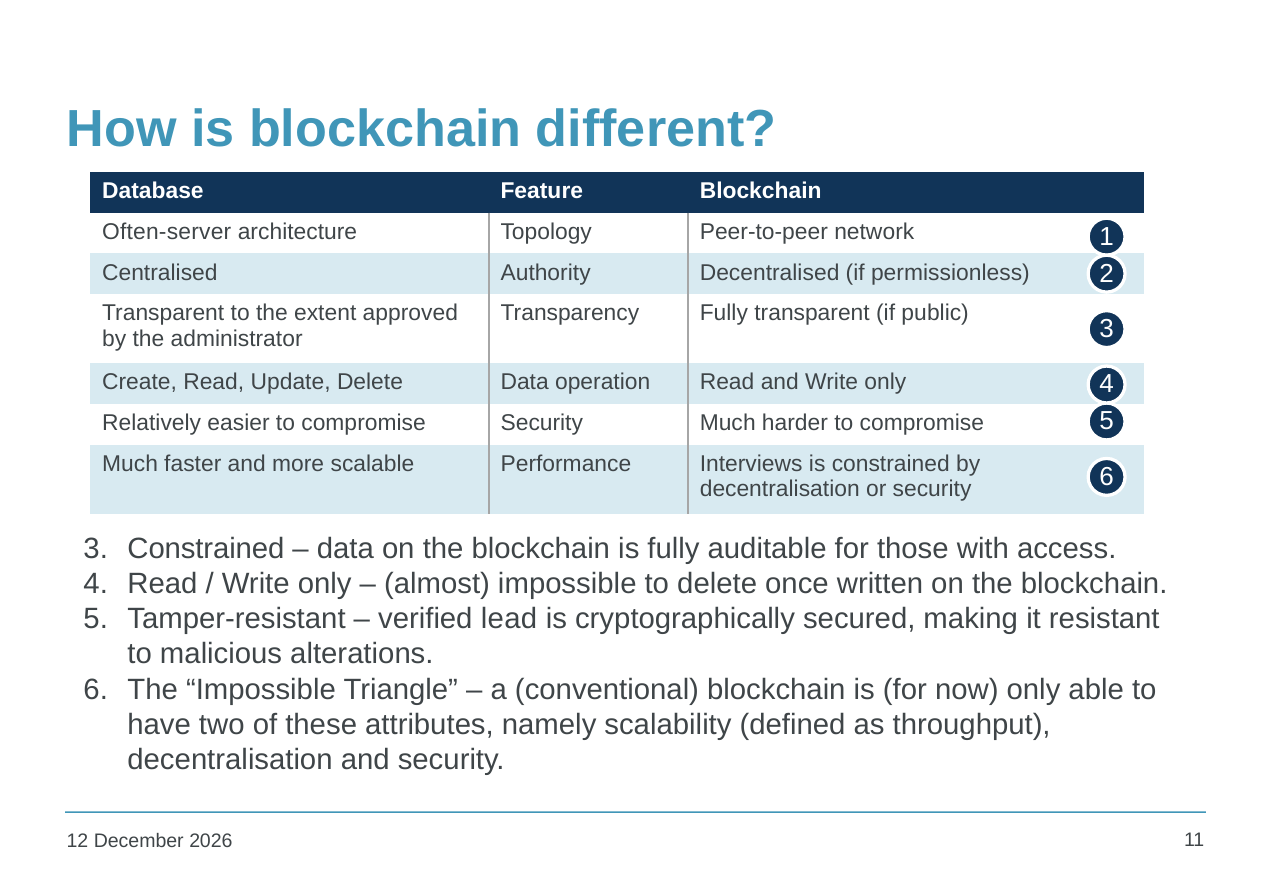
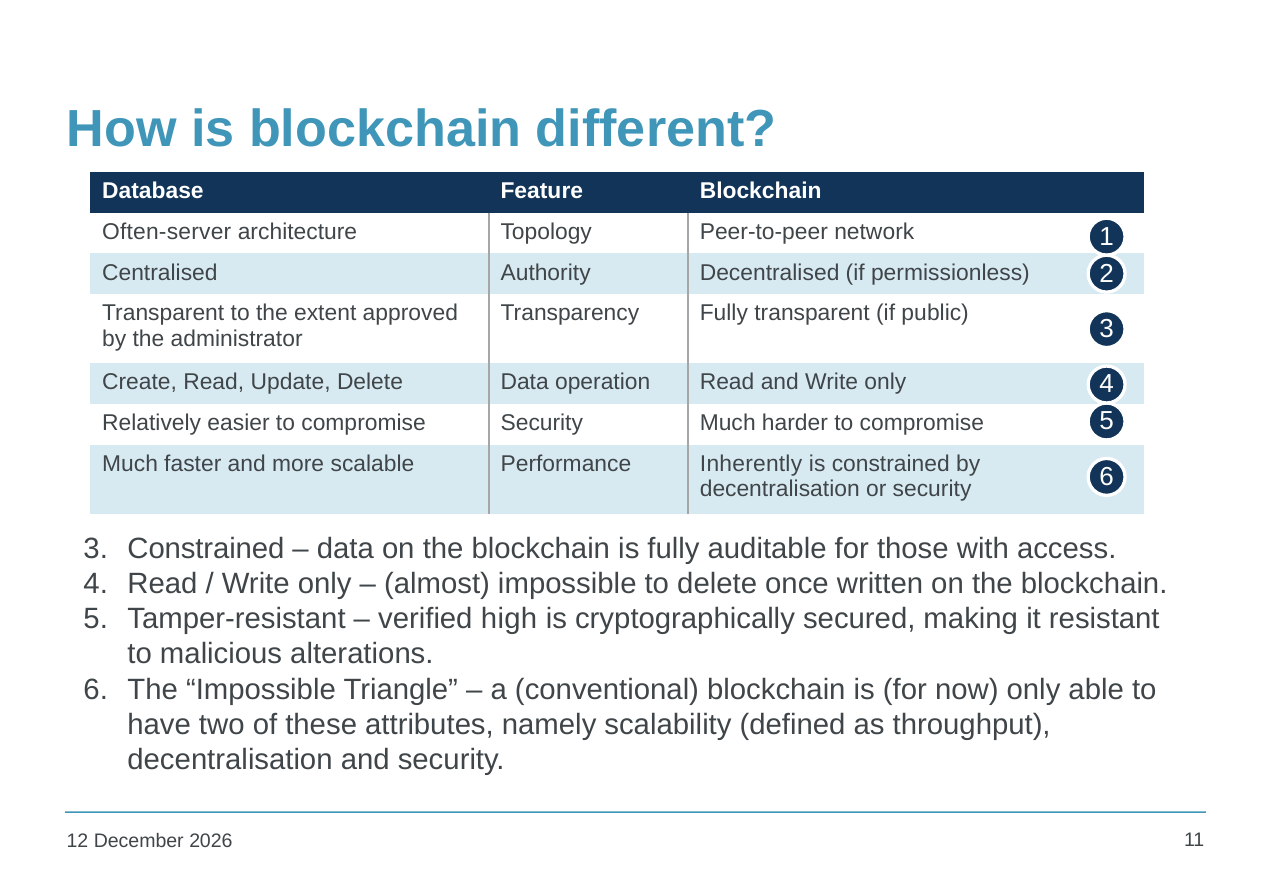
Interviews: Interviews -> Inherently (751, 464)
lead: lead -> high (509, 619)
